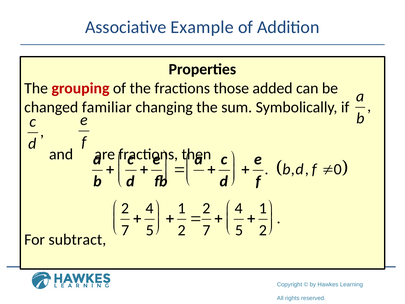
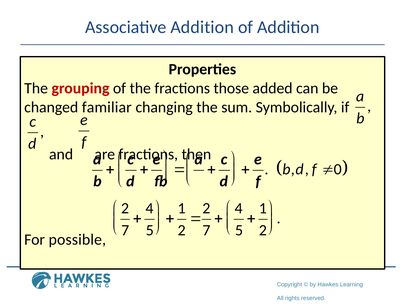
Associative Example: Example -> Addition (202, 27)
subtract: subtract -> possible (77, 239)
